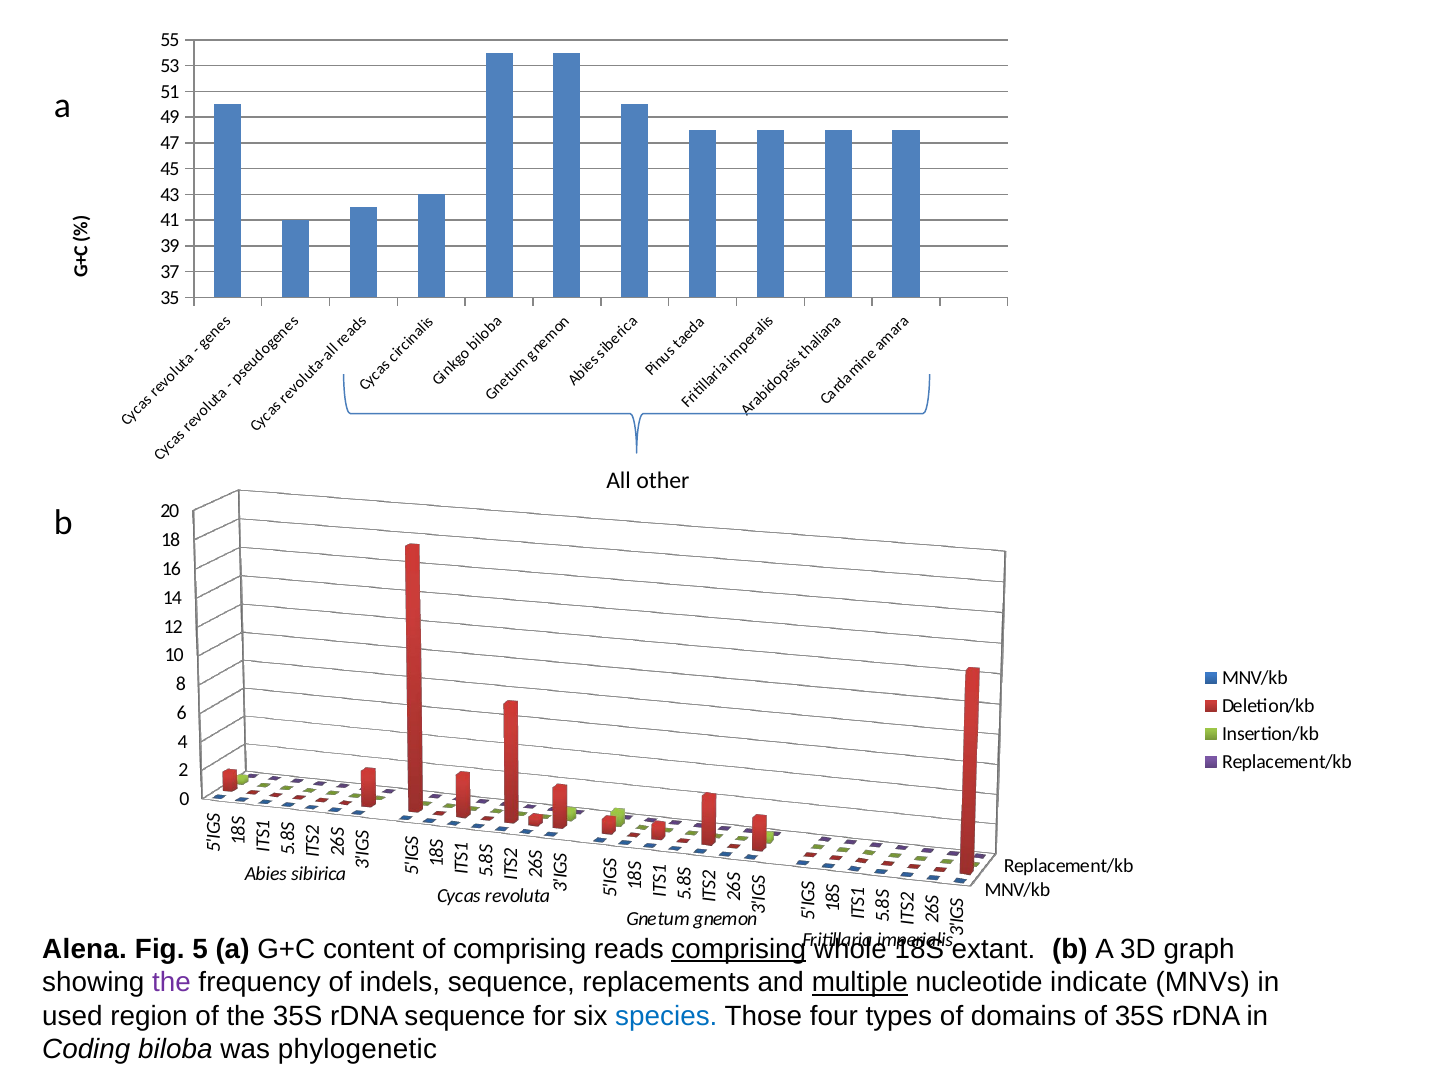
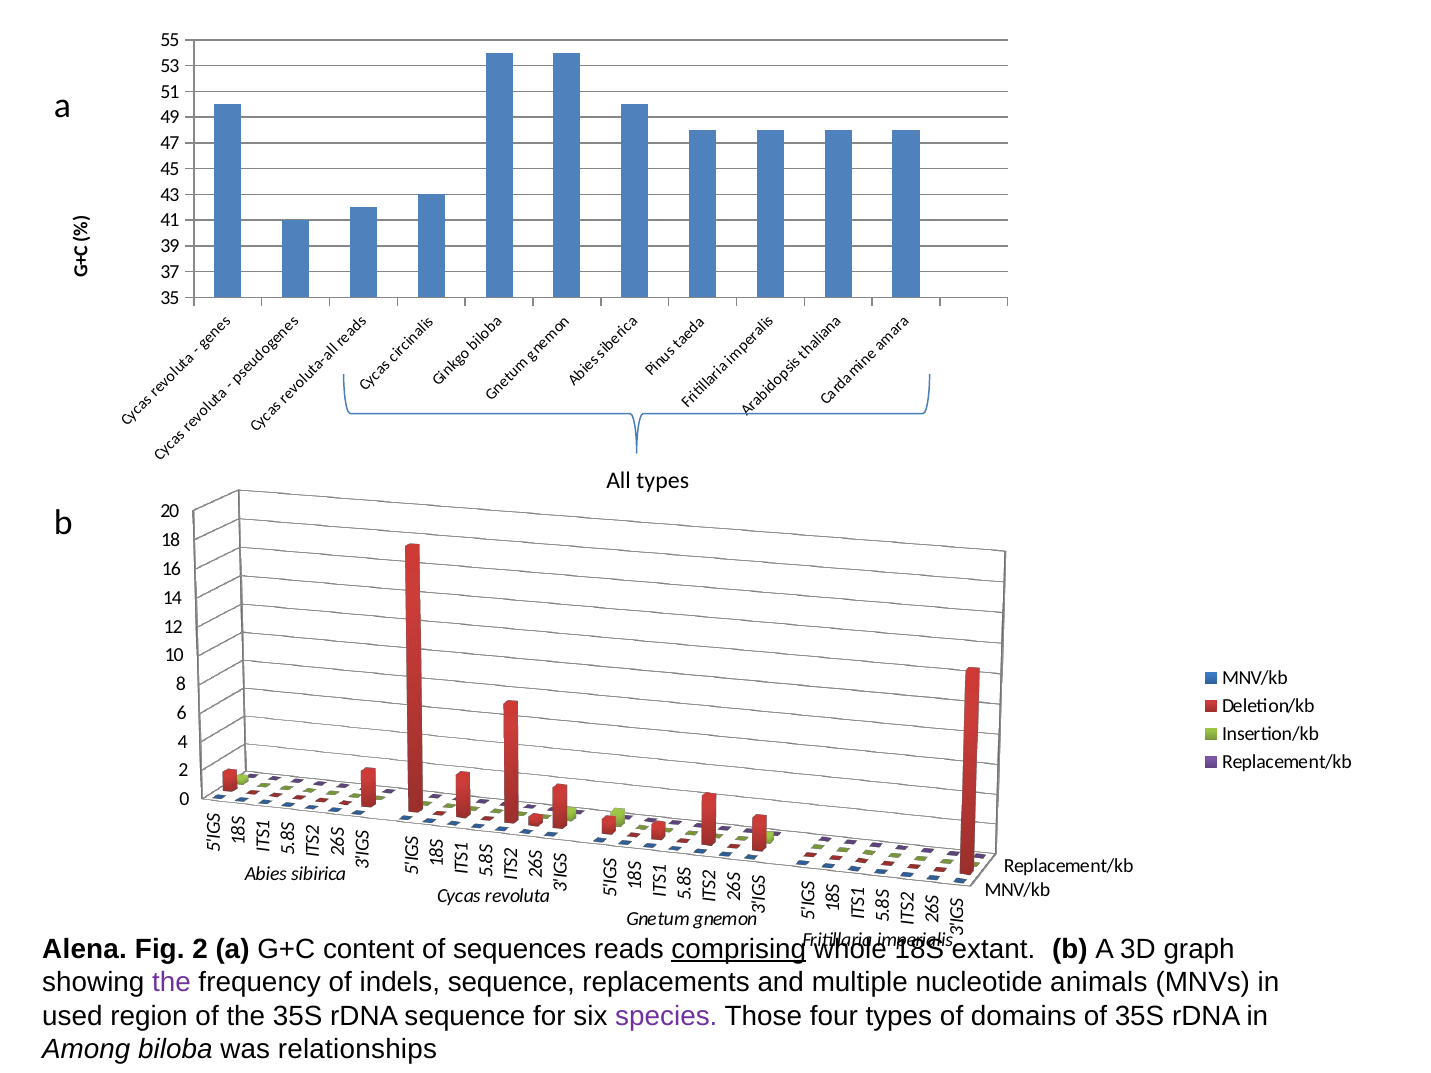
All other: other -> types (663, 481)
Fig 5: 5 -> 2 (200, 950)
of comprising: comprising -> sequences (520, 950)
multiple underline: present -> none (860, 983)
indicate: indicate -> animals (1099, 983)
species colour: blue -> purple (666, 1016)
Coding: Coding -> Among (86, 1050)
phylogenetic: phylogenetic -> relationships (357, 1050)
